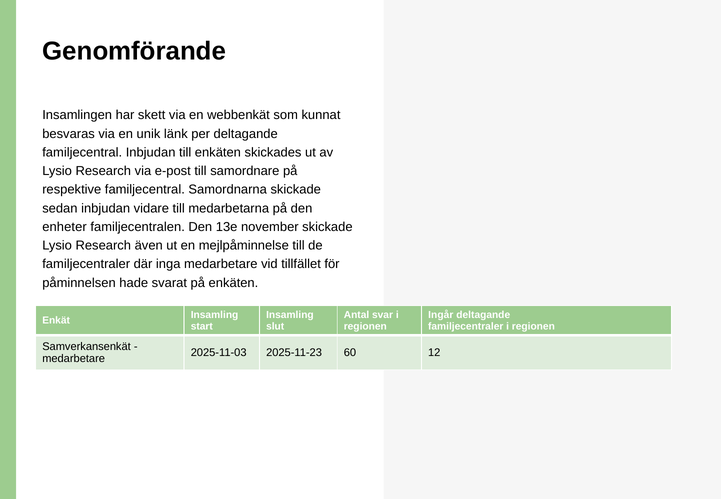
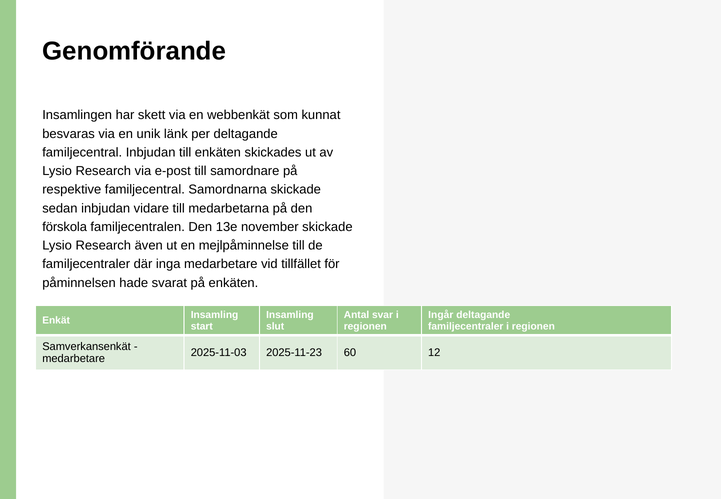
enheter: enheter -> förskola (65, 227)
